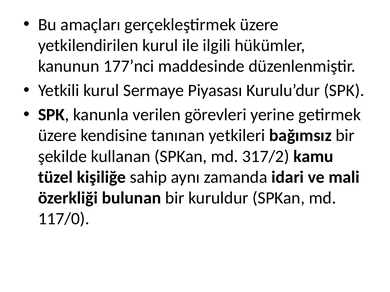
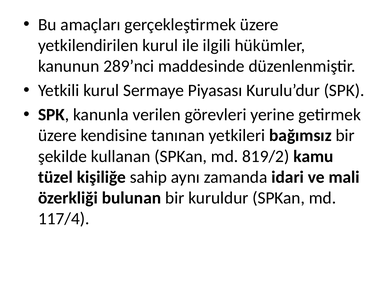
177’nci: 177’nci -> 289’nci (129, 66)
317/2: 317/2 -> 819/2 (266, 157)
117/0: 117/0 -> 117/4 (64, 219)
